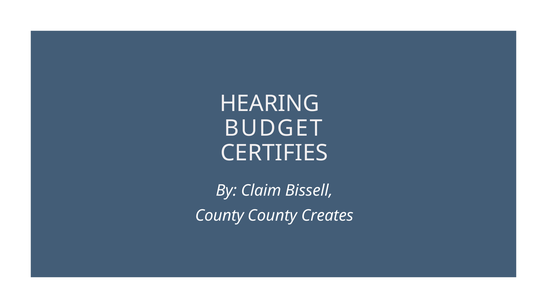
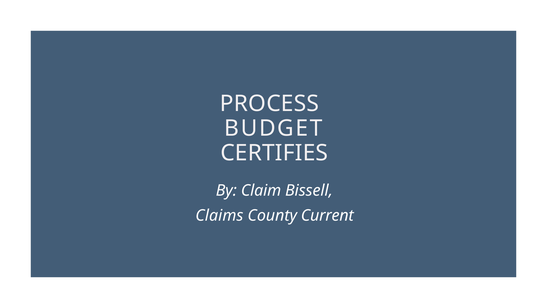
HEARING: HEARING -> PROCESS (270, 104)
County: County -> Claims (219, 215)
Creates: Creates -> Current (327, 215)
